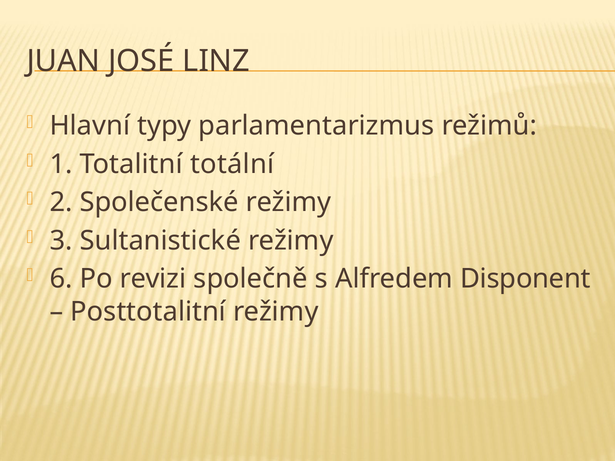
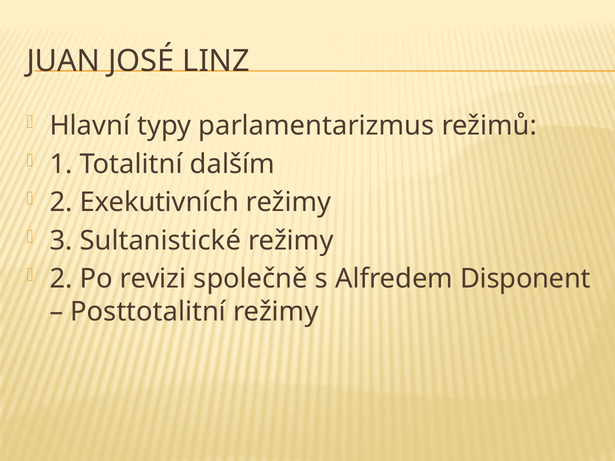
totální: totální -> dalším (232, 164)
Společenské: Společenské -> Exekutivních (159, 202)
6: 6 -> 2 (61, 279)
